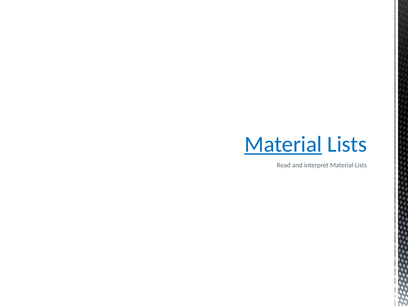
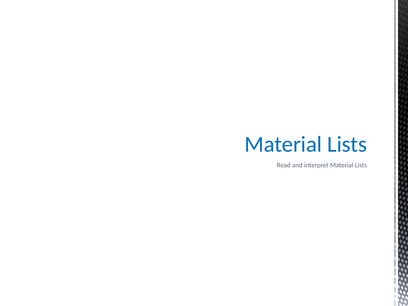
Material underline: present -> none (283, 144)
